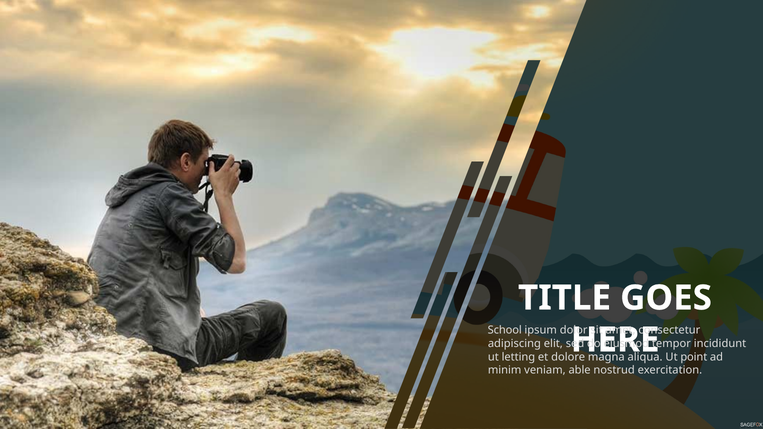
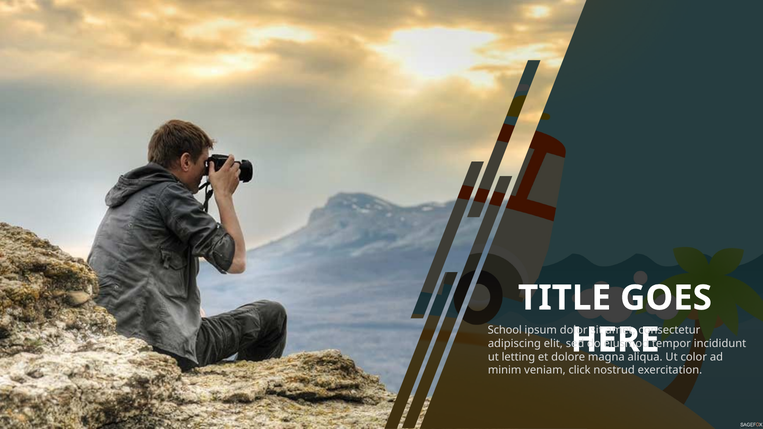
point: point -> color (694, 357)
able: able -> click (580, 370)
